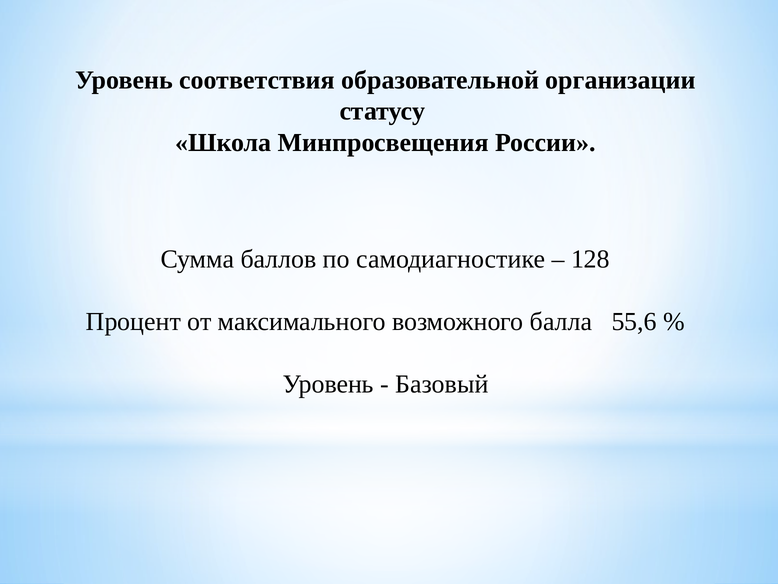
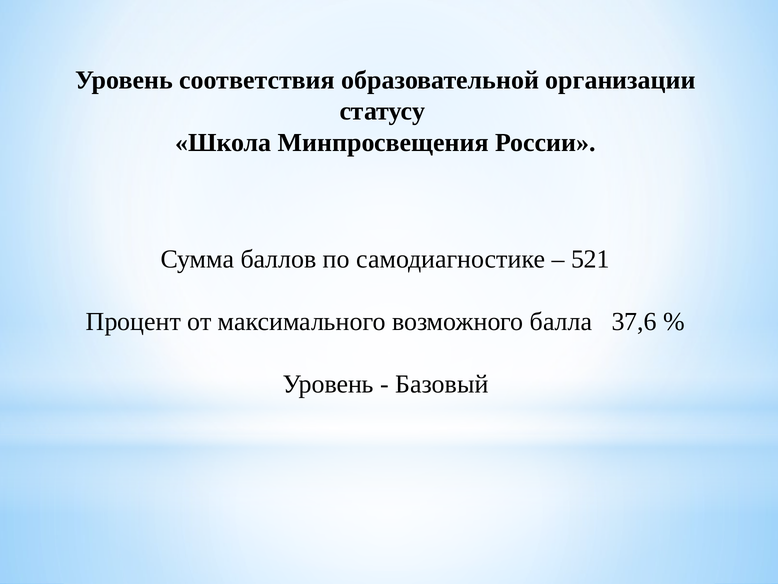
128: 128 -> 521 (590, 259)
55,6: 55,6 -> 37,6 (634, 321)
